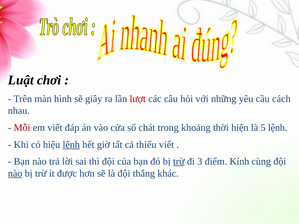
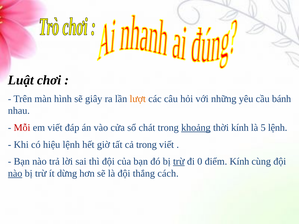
lượt colour: red -> orange (138, 99)
cách: cách -> bánh (282, 99)
khoảng underline: none -> present (196, 128)
thời hiện: hiện -> kính (240, 128)
lệnh underline: present -> none (71, 145)
cả thiếu: thiếu -> trong (146, 145)
3: 3 -> 0 (200, 162)
được: được -> dừng (67, 174)
khác: khác -> cách (168, 174)
